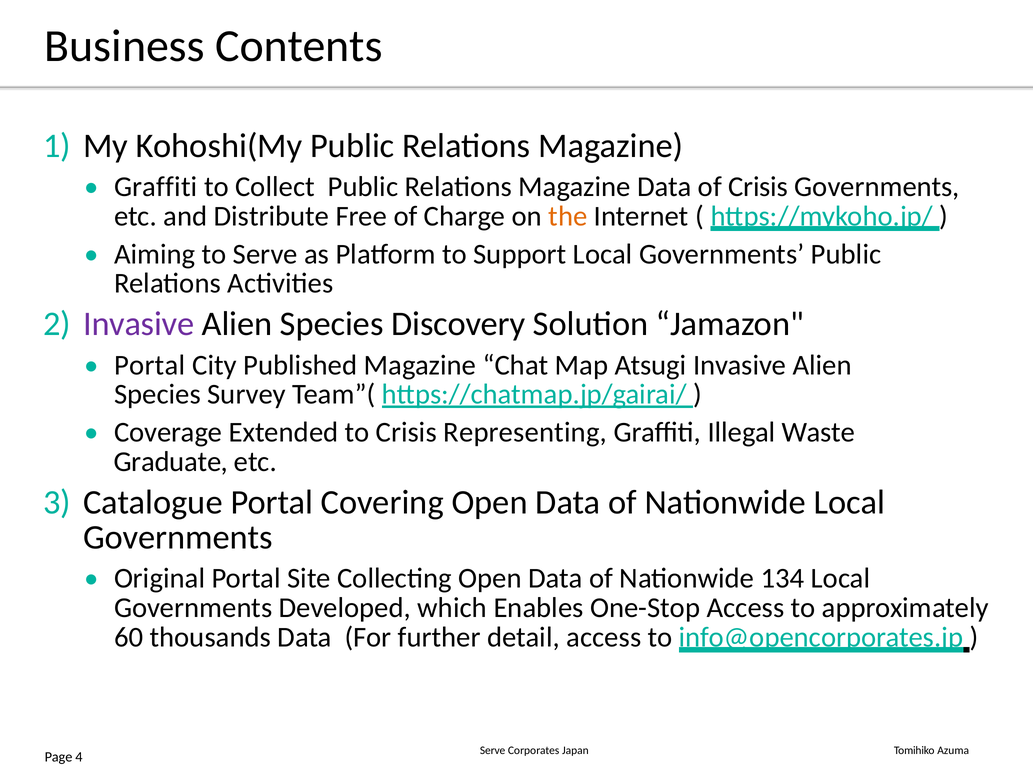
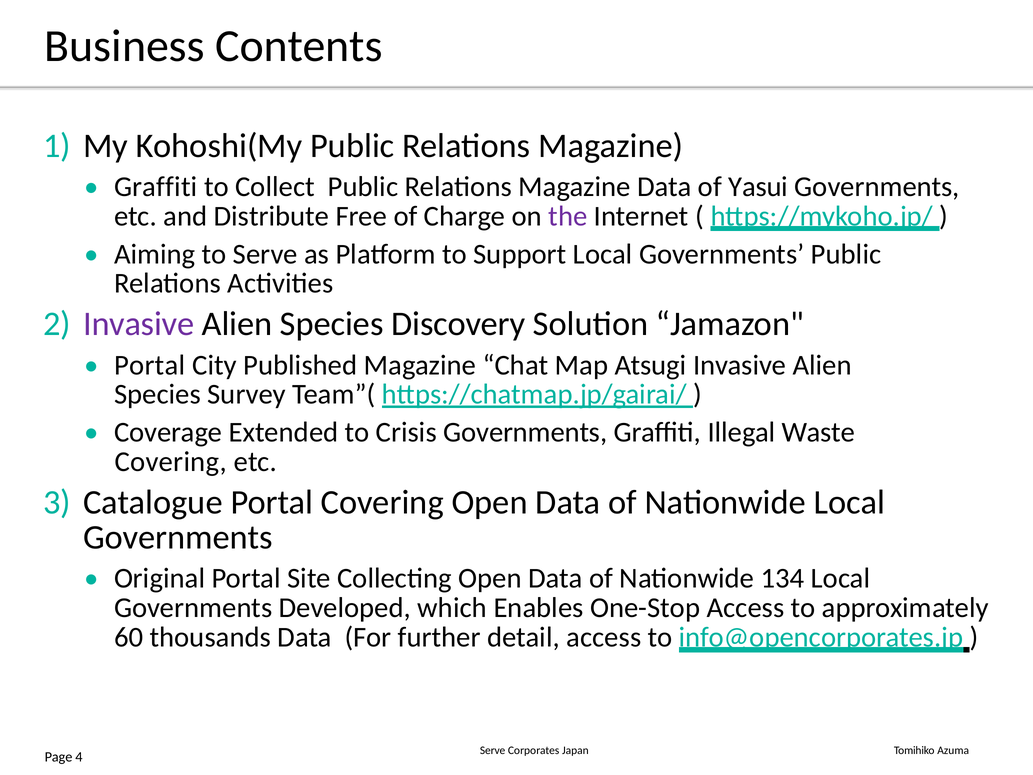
of Crisis: Crisis -> Yasui (758, 187)
the colour: orange -> purple (568, 216)
Crisis Representing: Representing -> Governments (525, 432)
Graduate: Graduate -> Covering (171, 461)
